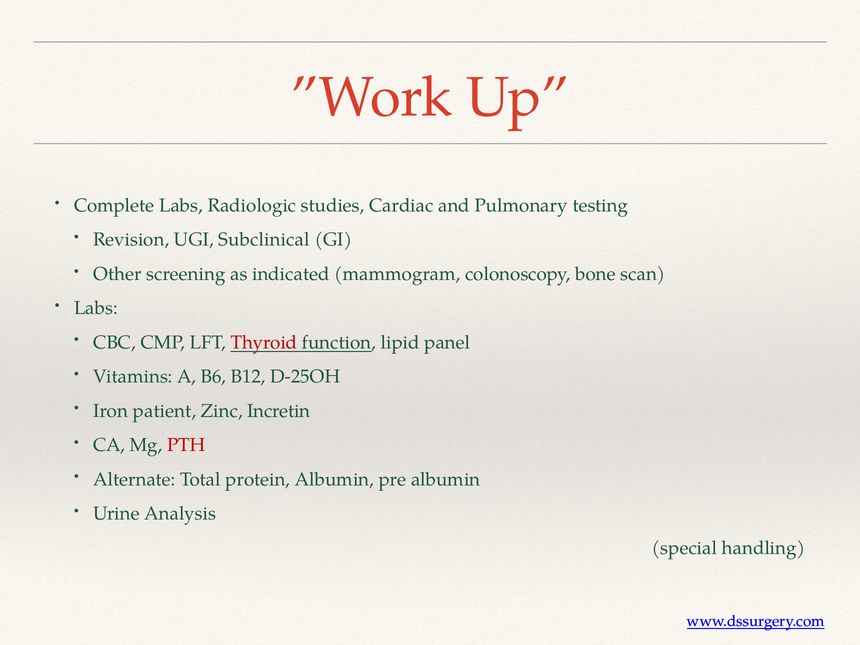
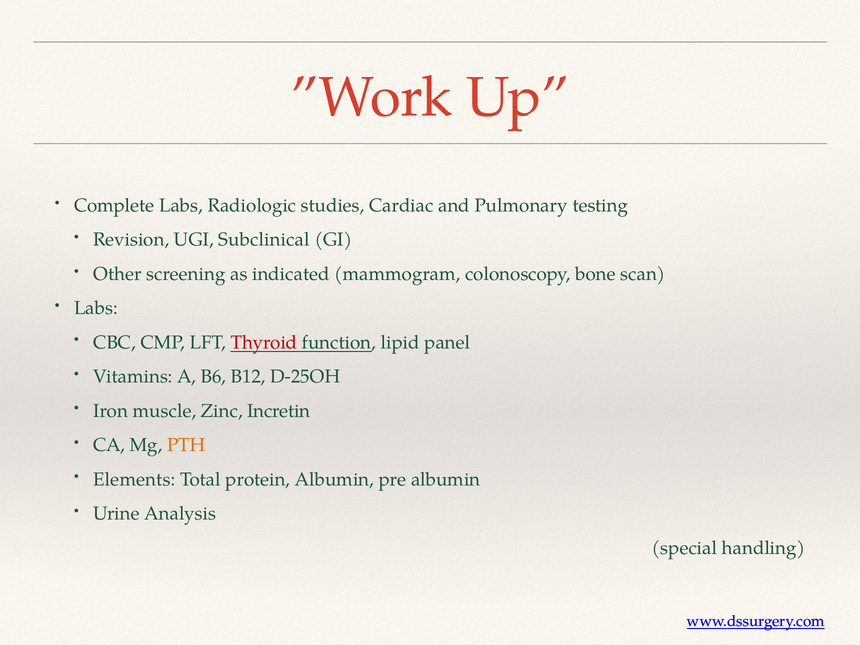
patient: patient -> muscle (165, 411)
PTH colour: red -> orange (186, 445)
Alternate: Alternate -> Elements (134, 479)
